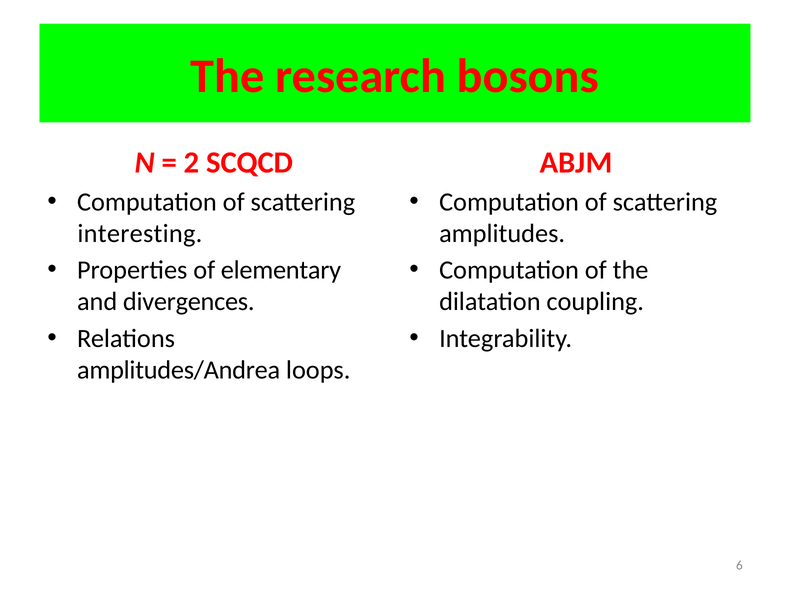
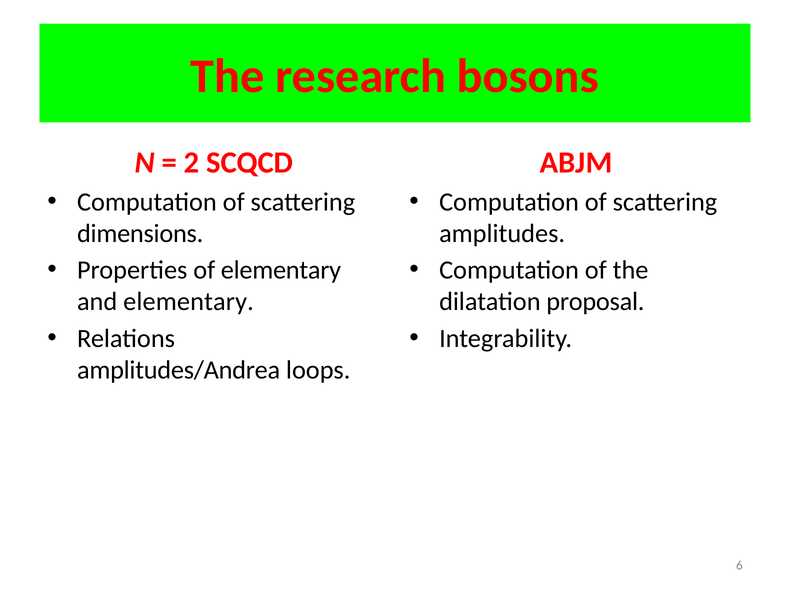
interesting: interesting -> dimensions (140, 234)
and divergences: divergences -> elementary (189, 302)
coupling: coupling -> proposal (595, 302)
